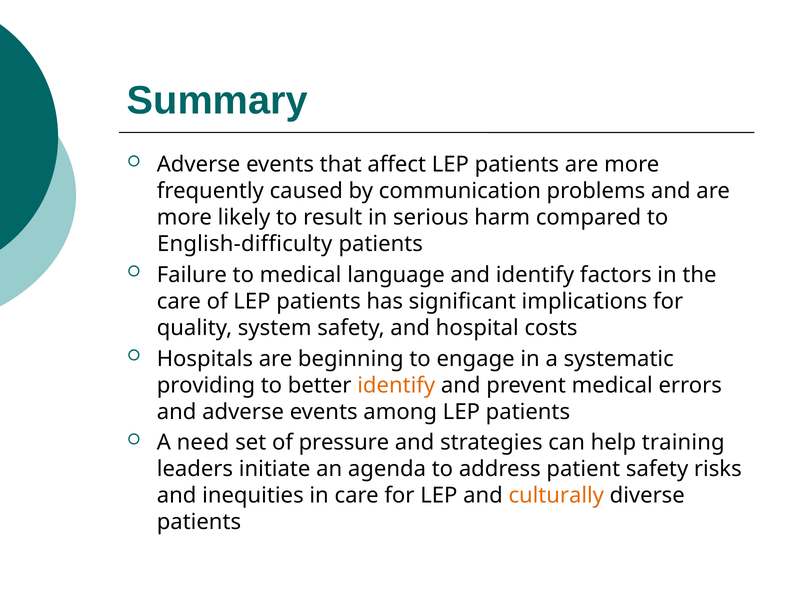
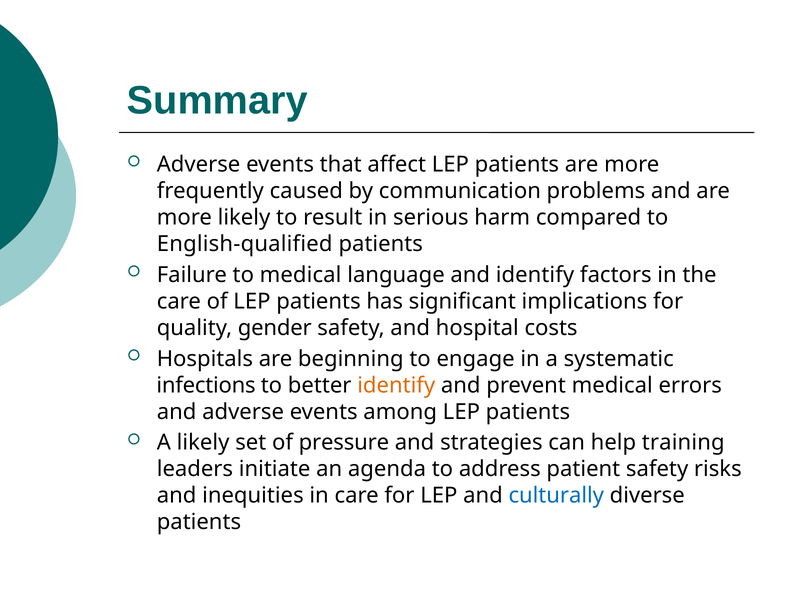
English-difficulty: English-difficulty -> English-qualified (245, 244)
system: system -> gender (275, 328)
providing: providing -> infections (206, 385)
A need: need -> likely (203, 442)
culturally colour: orange -> blue (556, 495)
